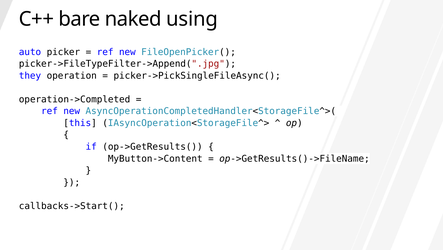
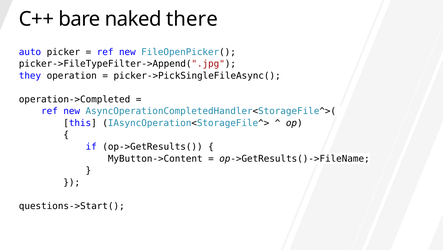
using: using -> there (192, 19)
callbacks->Start(: callbacks->Start( -> questions->Start( (72, 205)
